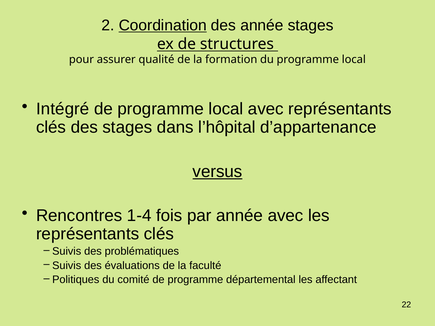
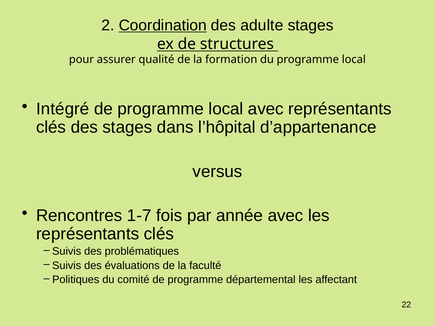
des année: année -> adulte (262, 25)
versus underline: present -> none (217, 172)
1-4: 1-4 -> 1-7 (139, 216)
